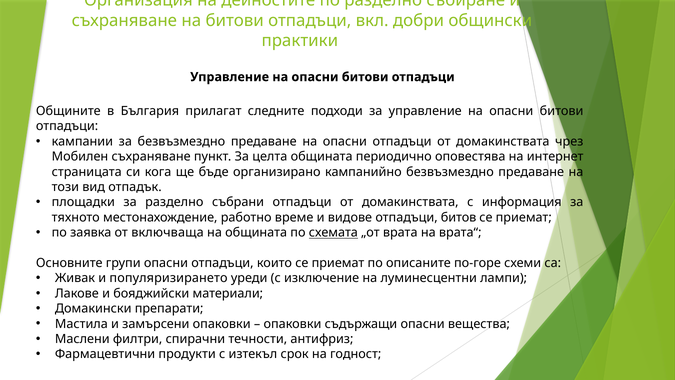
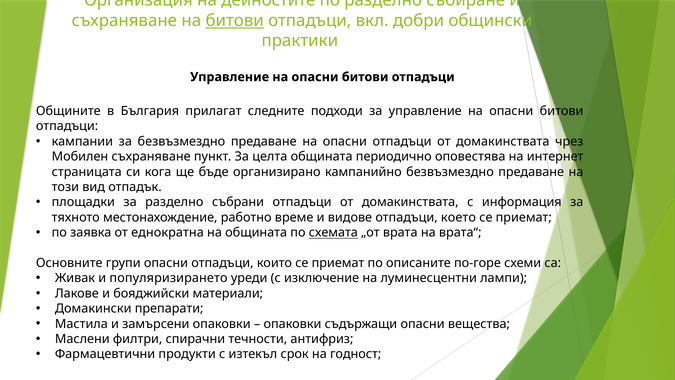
битови underline: none -> present (235, 21)
битов: битов -> което (458, 217)
включваща: включваща -> еднократна (168, 233)
